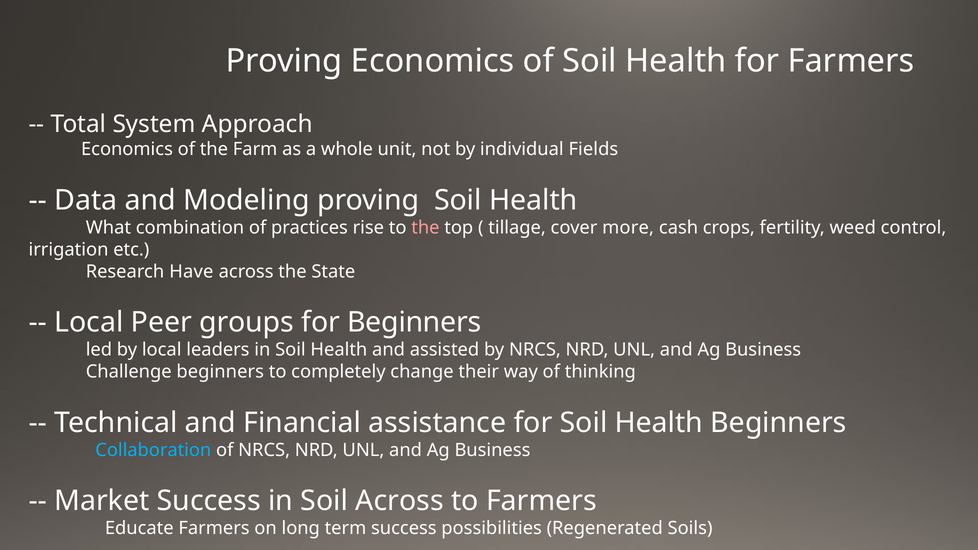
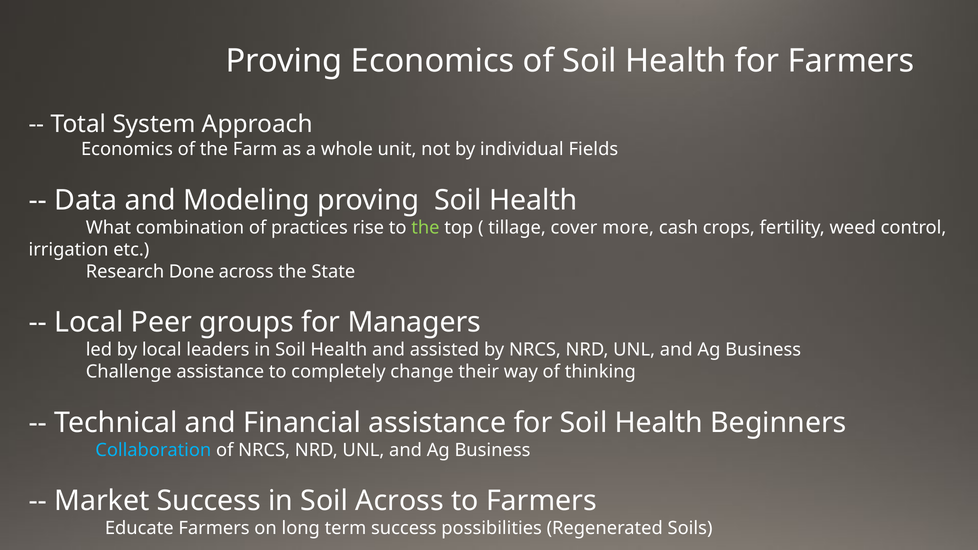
the colour: pink -> light green (425, 228)
Have: Have -> Done (192, 272)
for Beginners: Beginners -> Managers (414, 323)
Challenge beginners: beginners -> assistance (220, 372)
